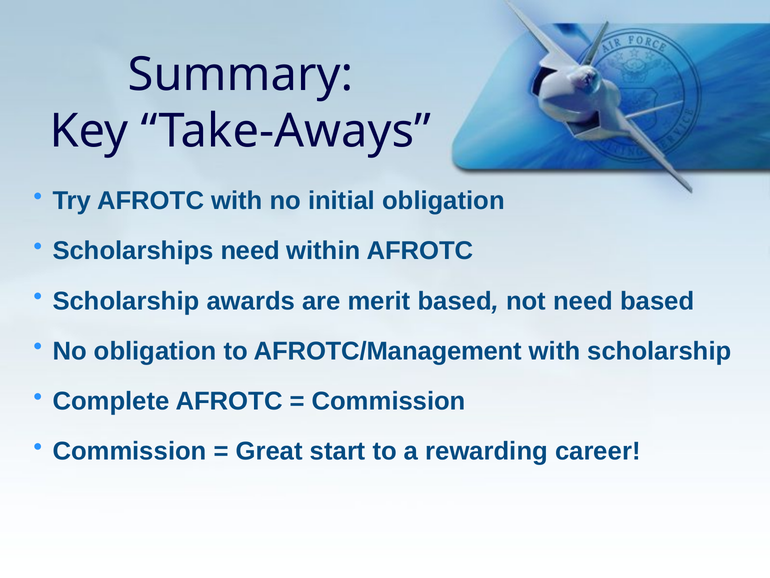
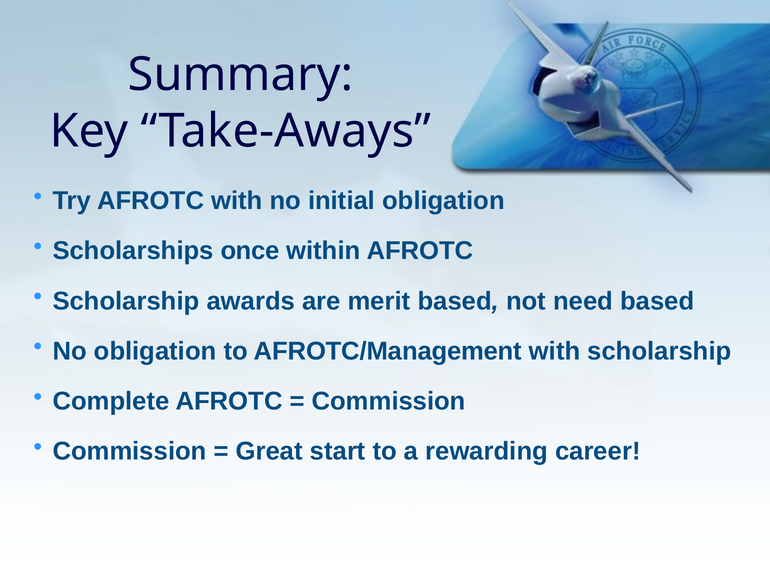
Scholarships need: need -> once (250, 251)
